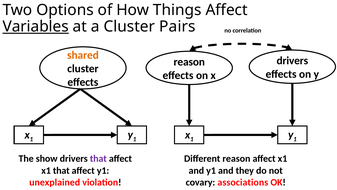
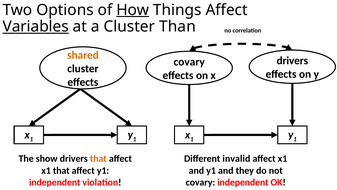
How underline: none -> present (133, 10)
Pairs: Pairs -> Than (177, 27)
reason: reason -> covary (189, 62)
that colour: purple -> orange (98, 158)
Different reason: reason -> invalid (236, 158)
unexplained: unexplained -> independent (55, 182)
covary associations: associations -> independent (243, 182)
